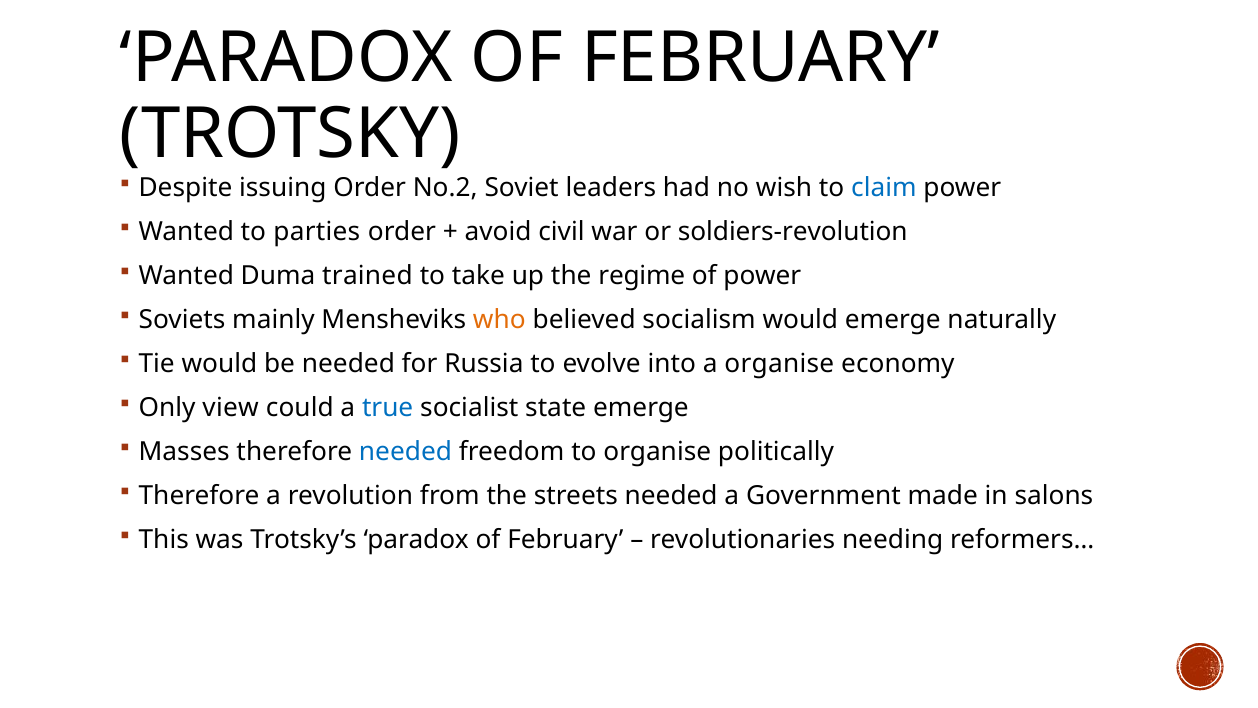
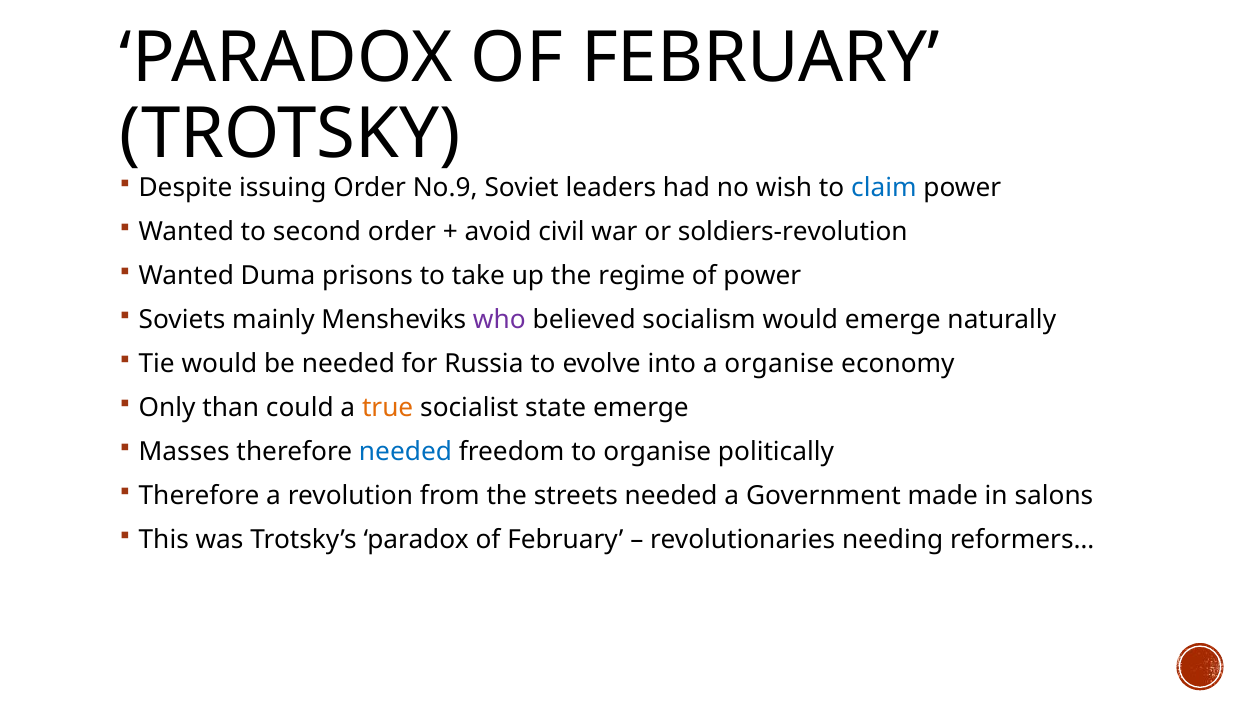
No.2: No.2 -> No.9 (445, 188)
parties: parties -> second (317, 232)
trained: trained -> prisons (368, 276)
who colour: orange -> purple (499, 320)
view: view -> than (231, 408)
true colour: blue -> orange (388, 408)
